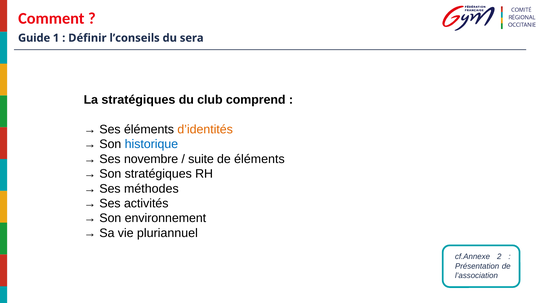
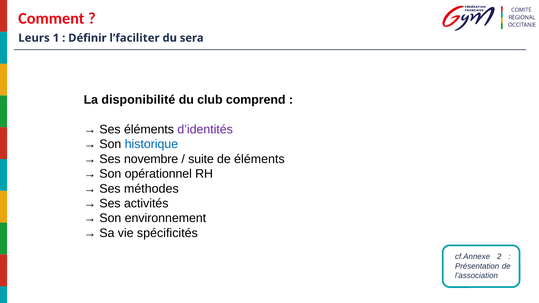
Guide: Guide -> Leurs (34, 38)
l’conseils: l’conseils -> l’faciliter (135, 38)
La stratégiques: stratégiques -> disponibilité (138, 100)
d’identités colour: orange -> purple (205, 129)
Son stratégiques: stratégiques -> opérationnel (158, 174)
pluriannuel: pluriannuel -> spécificités (167, 233)
